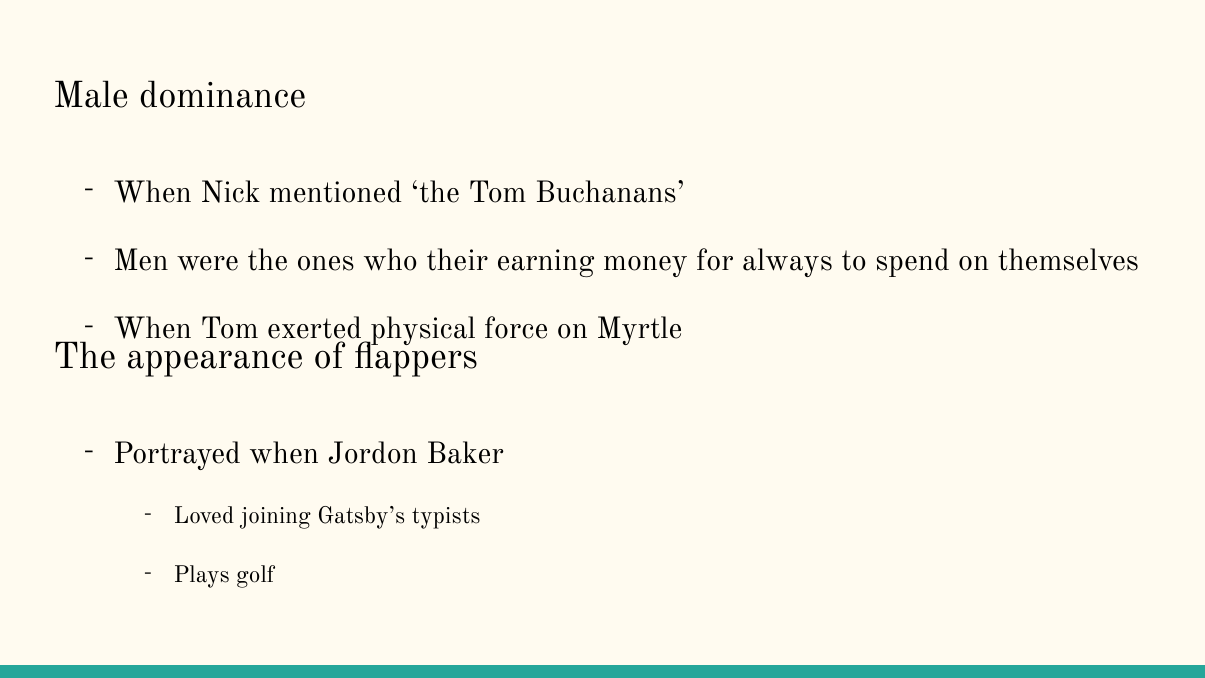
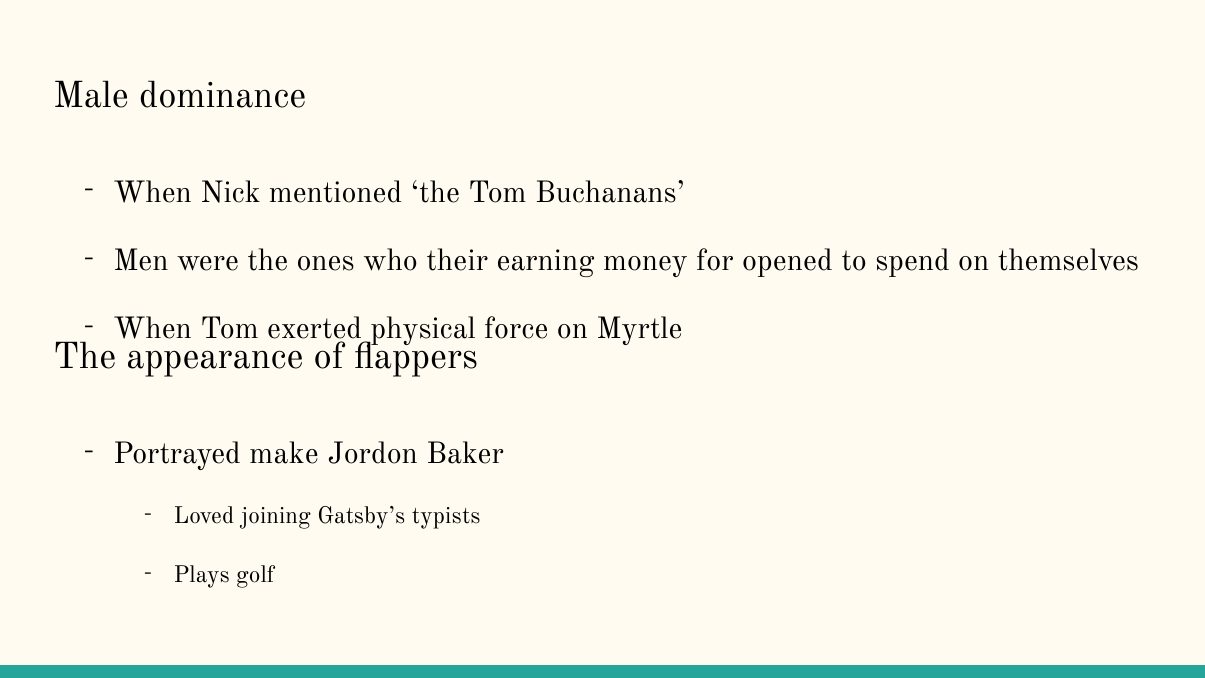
always: always -> opened (787, 260)
Portrayed when: when -> make (284, 453)
